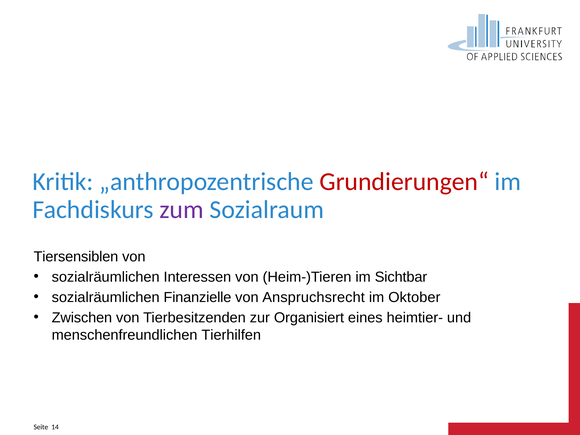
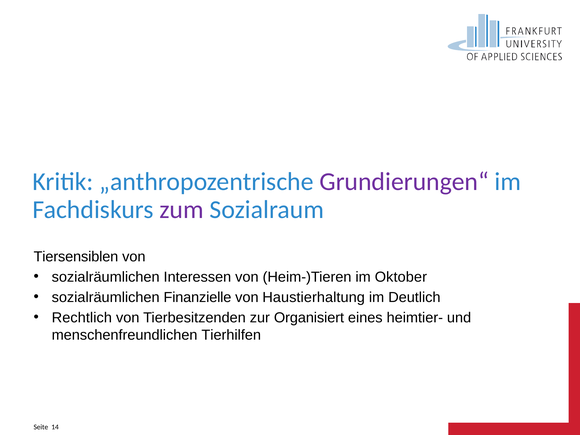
Grundierungen“ colour: red -> purple (404, 182)
Sichtbar: Sichtbar -> Oktober (401, 277)
Anspruchsrecht: Anspruchsrecht -> Haustierhaltung (314, 297)
Oktober: Oktober -> Deutlich (414, 297)
Zwischen: Zwischen -> Rechtlich (82, 318)
